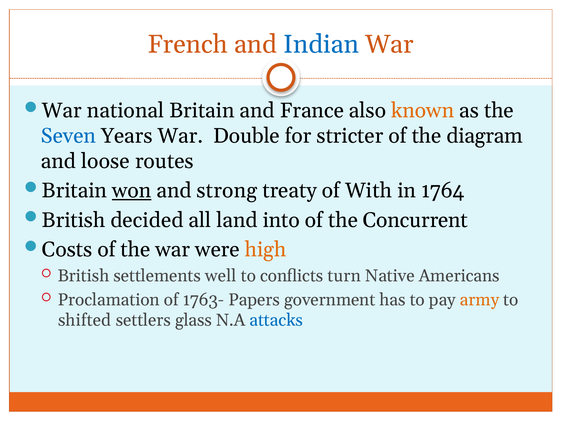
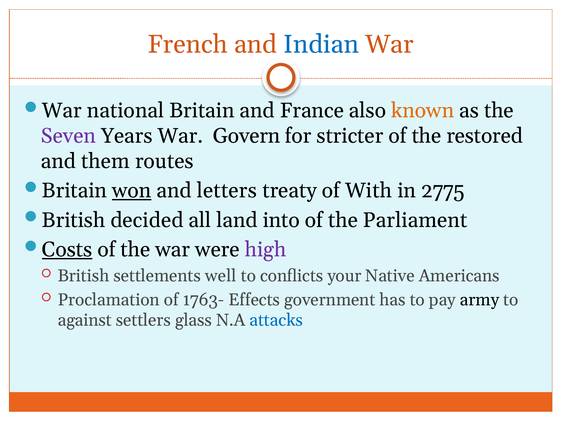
Seven colour: blue -> purple (68, 136)
Double: Double -> Govern (247, 136)
diagram: diagram -> restored (485, 136)
loose: loose -> them (105, 161)
strong: strong -> letters (227, 191)
1764: 1764 -> 2775 (443, 191)
Concurrent: Concurrent -> Parliament (415, 220)
Costs underline: none -> present (67, 250)
high colour: orange -> purple (266, 250)
turn: turn -> your (344, 276)
Papers: Papers -> Effects (254, 300)
army colour: orange -> black (480, 300)
shifted: shifted -> against (85, 321)
